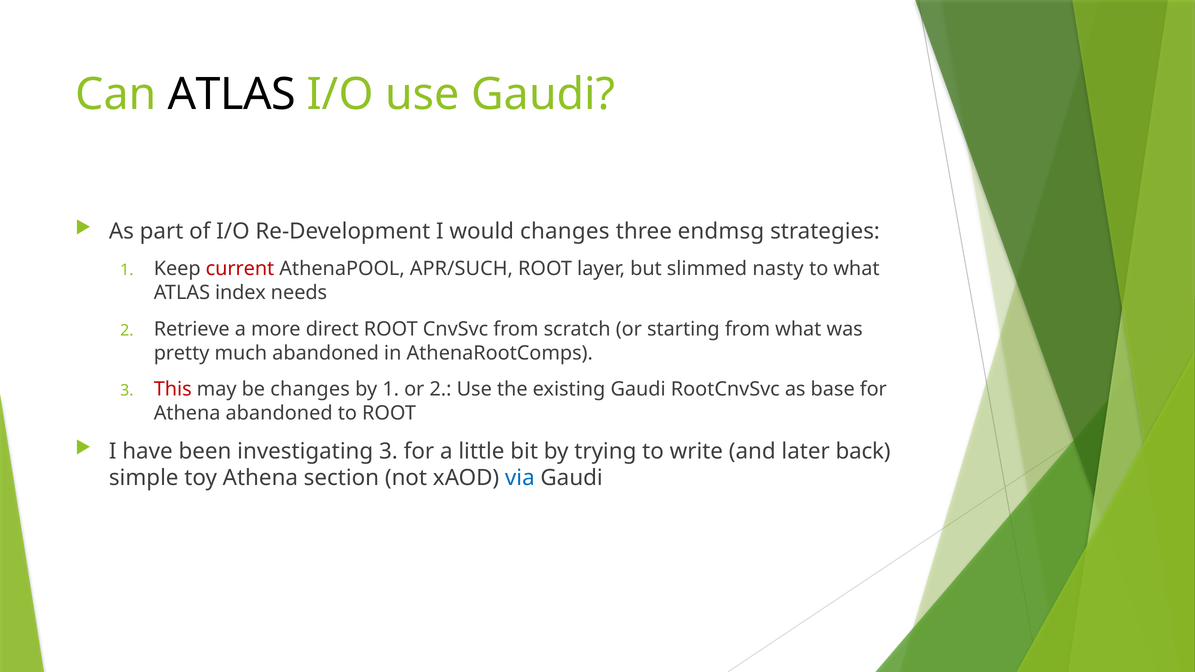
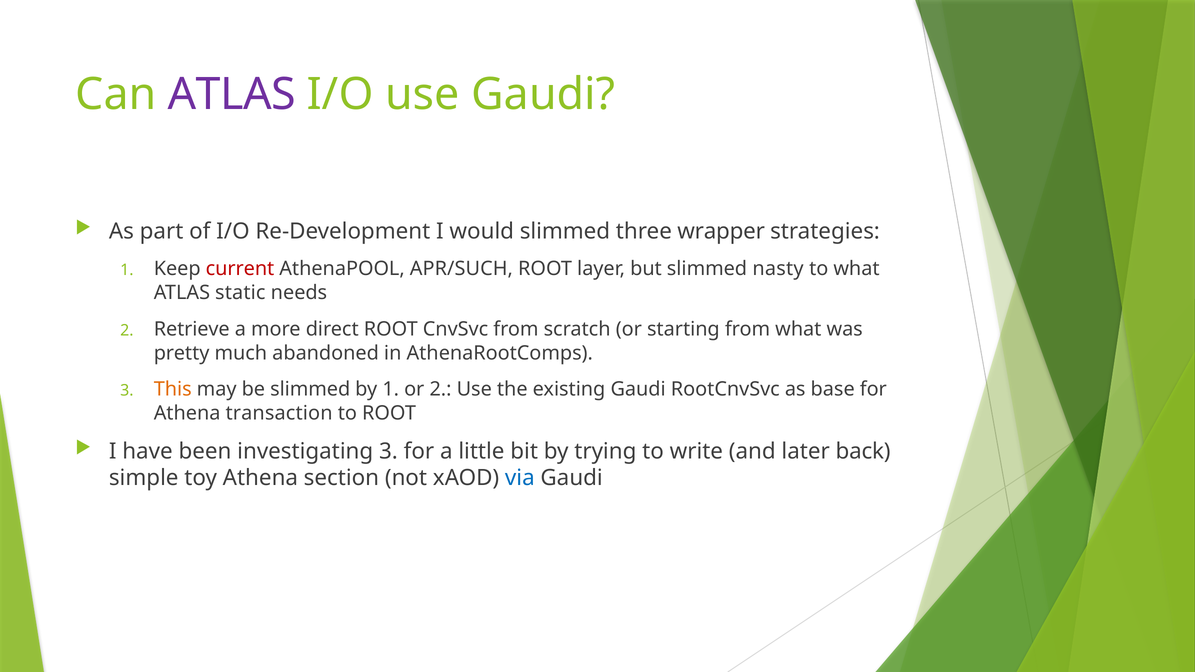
ATLAS colour: black -> purple (232, 94)
would changes: changes -> slimmed (565, 231)
endmsg: endmsg -> wrapper (721, 231)
index: index -> static (240, 293)
This colour: red -> orange (173, 389)
be changes: changes -> slimmed (310, 389)
Athena abandoned: abandoned -> transaction (279, 413)
